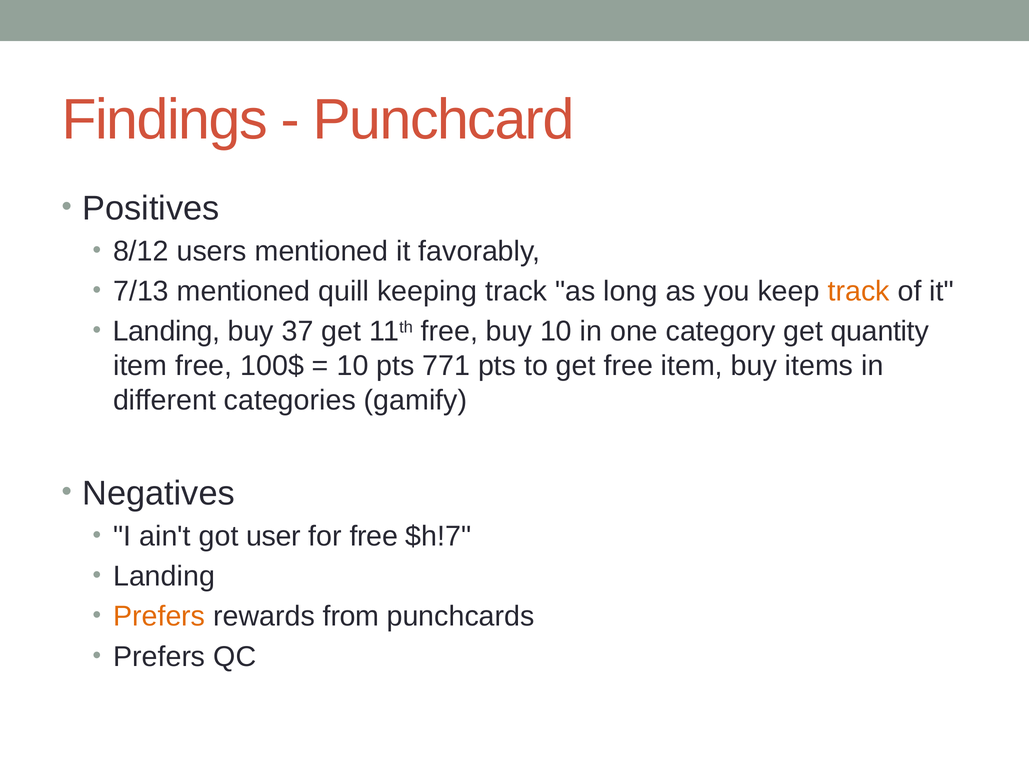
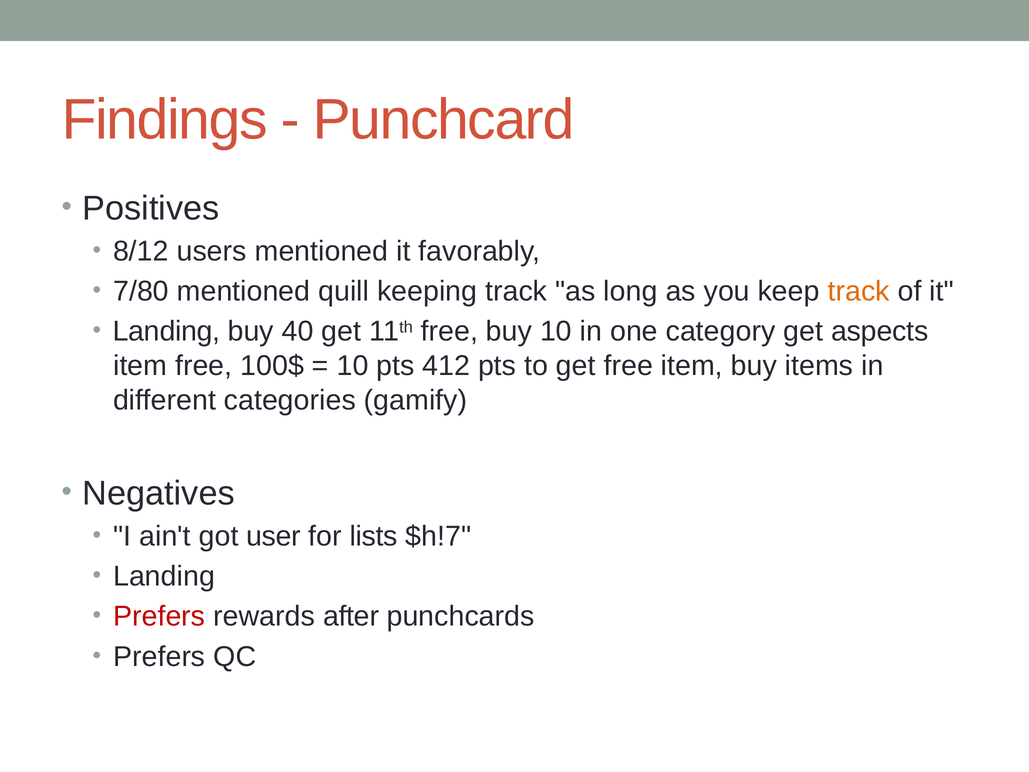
7/13: 7/13 -> 7/80 (141, 291)
37: 37 -> 40 (298, 331)
quantity: quantity -> aspects (880, 331)
771: 771 -> 412 (446, 366)
for free: free -> lists (374, 536)
Prefers colour: orange -> red (159, 616)
from: from -> after (351, 616)
